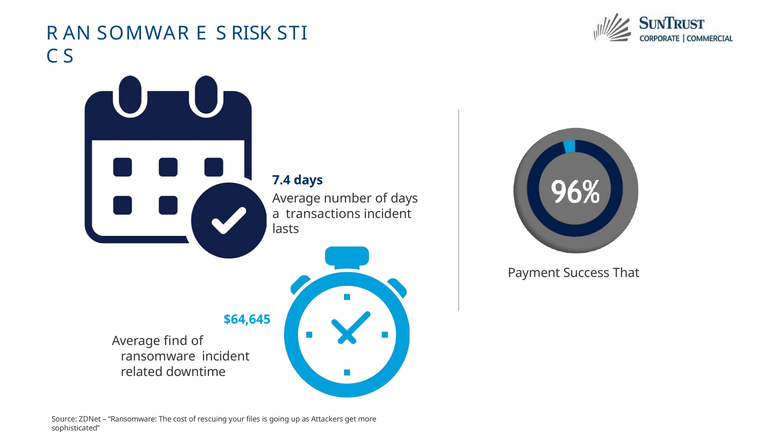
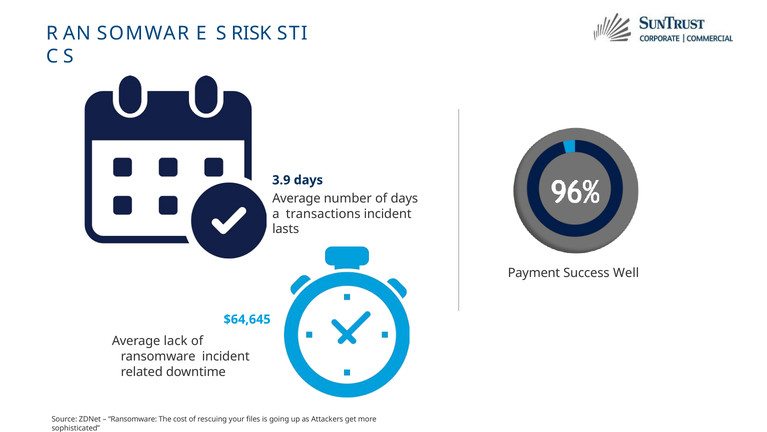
7.4: 7.4 -> 3.9 (281, 180)
That: That -> Well (626, 273)
find: find -> lack (176, 341)
